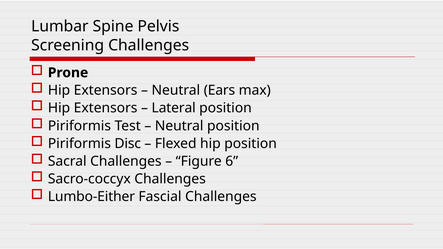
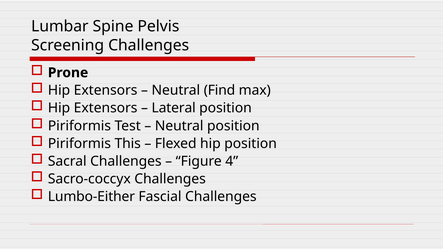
Ears: Ears -> Find (219, 90)
Disc: Disc -> This (128, 144)
6: 6 -> 4 (232, 161)
